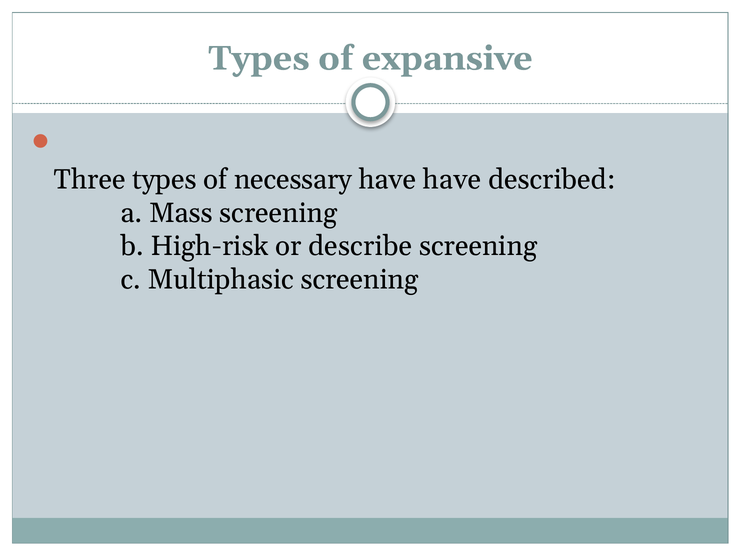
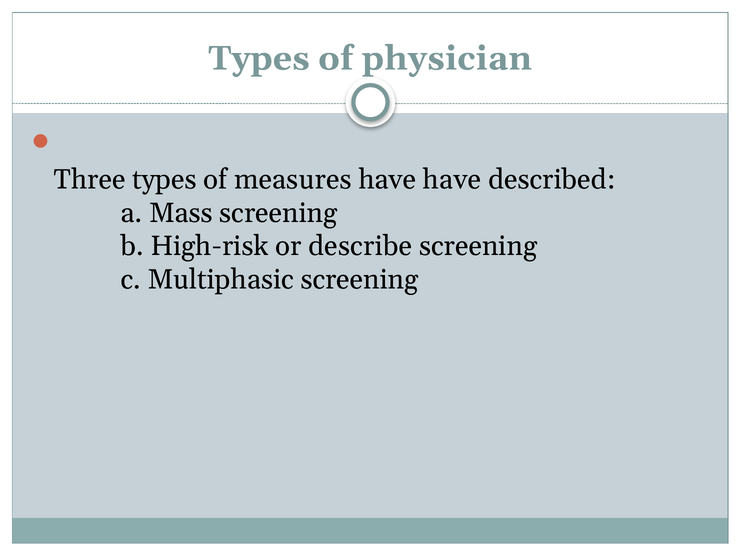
expansive: expansive -> physician (447, 58)
necessary: necessary -> measures (293, 179)
